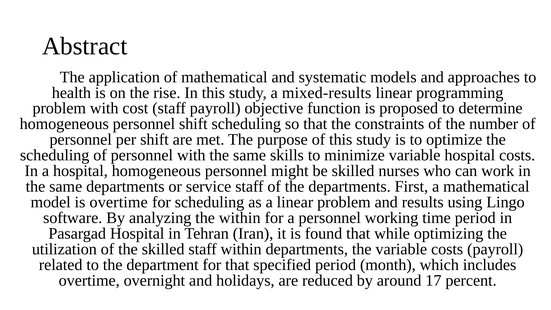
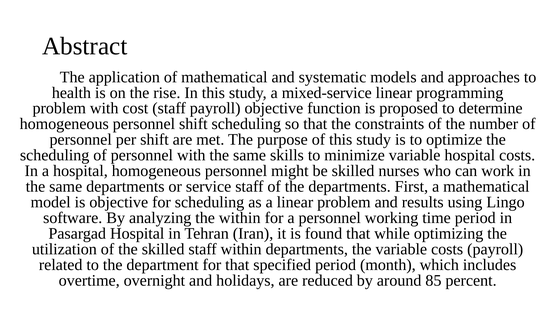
mixed-results: mixed-results -> mixed-service (327, 93)
is overtime: overtime -> objective (119, 202)
17: 17 -> 85 (433, 280)
